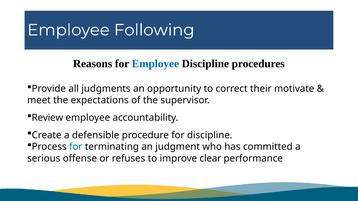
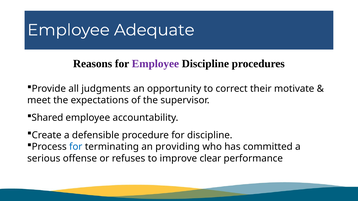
Following: Following -> Adequate (154, 30)
Employee colour: blue -> purple (155, 64)
Review: Review -> Shared (47, 118)
judgment: judgment -> providing (178, 147)
